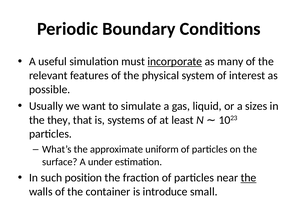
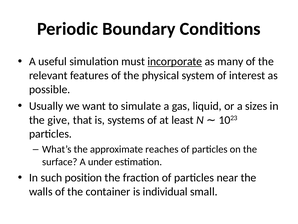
they: they -> give (59, 120)
uniform: uniform -> reaches (162, 149)
the underline: present -> none (248, 177)
introduce: introduce -> individual (165, 191)
